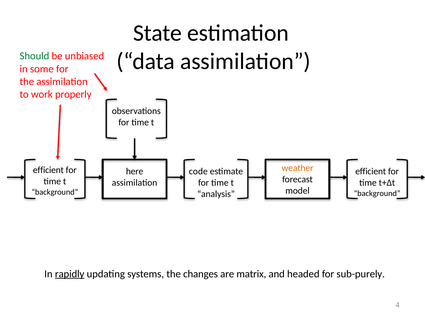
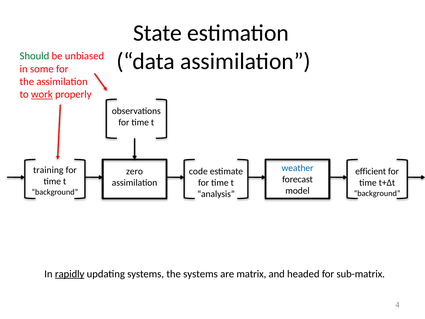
work underline: none -> present (42, 94)
weather colour: orange -> blue (297, 168)
efficient: efficient -> training (48, 170)
here: here -> zero (135, 171)
the changes: changes -> systems (200, 274)
sub-purely: sub-purely -> sub-matrix (361, 274)
